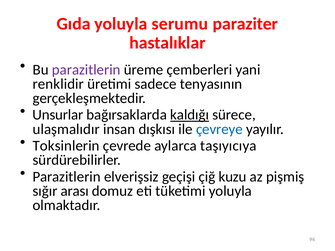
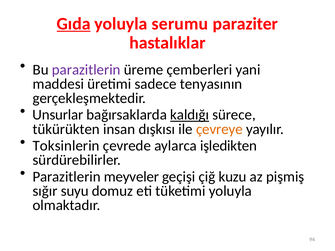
Gıda underline: none -> present (74, 24)
renklidir: renklidir -> maddesi (58, 84)
ulaşmalıdır: ulaşmalıdır -> tükürükten (66, 129)
çevreye colour: blue -> orange (219, 129)
taşıyıcıya: taşıyıcıya -> işledikten (228, 146)
elverişsiz: elverişsiz -> meyveler (131, 177)
arası: arası -> suyu (75, 191)
